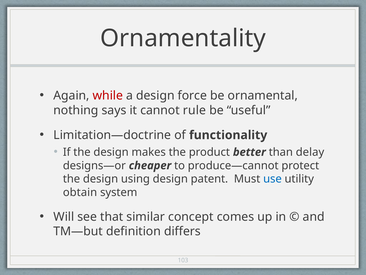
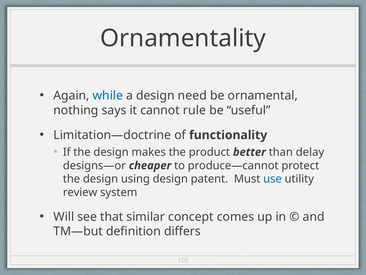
while colour: red -> blue (108, 95)
force: force -> need (192, 95)
obtain: obtain -> review (80, 192)
